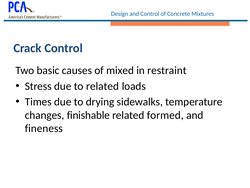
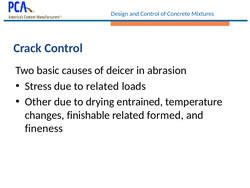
mixed: mixed -> deicer (120, 70)
restraint: restraint -> abrasion (167, 70)
Times: Times -> Other (38, 101)
sidewalks: sidewalks -> entrained (140, 101)
